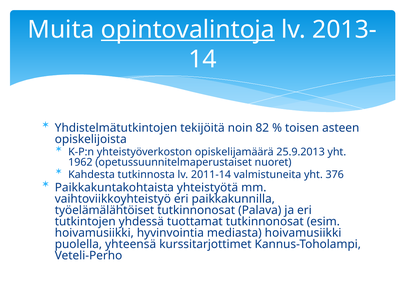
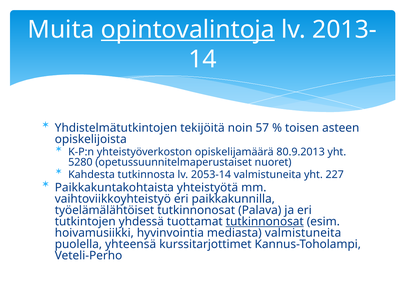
82: 82 -> 57 (262, 128)
25.9.2013: 25.9.2013 -> 80.9.2013 (301, 152)
1962: 1962 -> 5280 (80, 162)
2011-14: 2011-14 -> 2053-14 (211, 174)
376: 376 -> 227 (335, 174)
tutkinnonosat underline: none -> present (265, 222)
mediasta hoivamusiikki: hoivamusiikki -> valmistuneita (303, 233)
